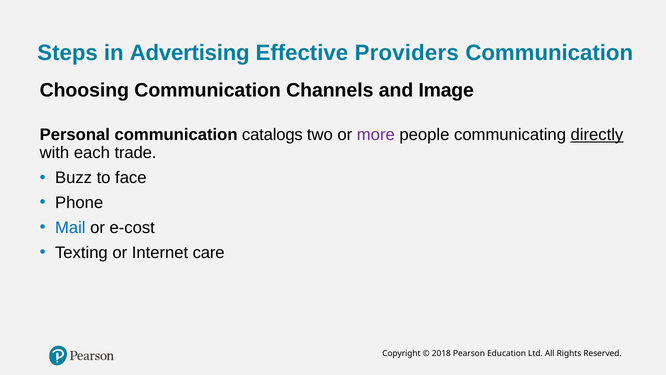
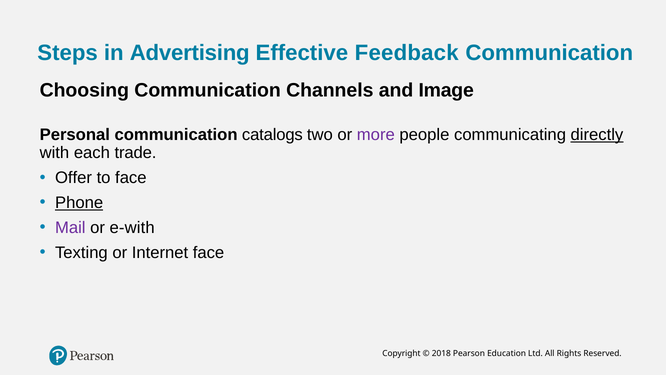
Providers: Providers -> Feedback (407, 53)
Buzz: Buzz -> Offer (74, 178)
Phone underline: none -> present (79, 202)
Mail colour: blue -> purple (70, 227)
e-cost: e-cost -> e-with (132, 227)
Internet care: care -> face (209, 252)
